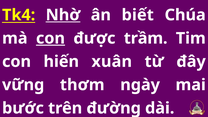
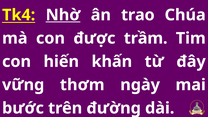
biết: biết -> trao (138, 15)
con underline: present -> none (50, 38)
xuân: xuân -> khấn (112, 62)
